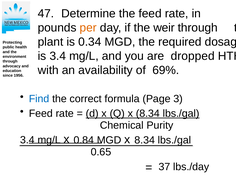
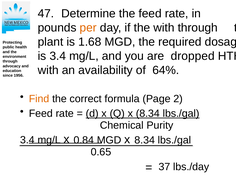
the weir: weir -> with (164, 28)
0.34: 0.34 -> 1.68 (90, 42)
69%: 69% -> 64% (166, 70)
Find colour: blue -> orange (39, 99)
3: 3 -> 2 (178, 99)
